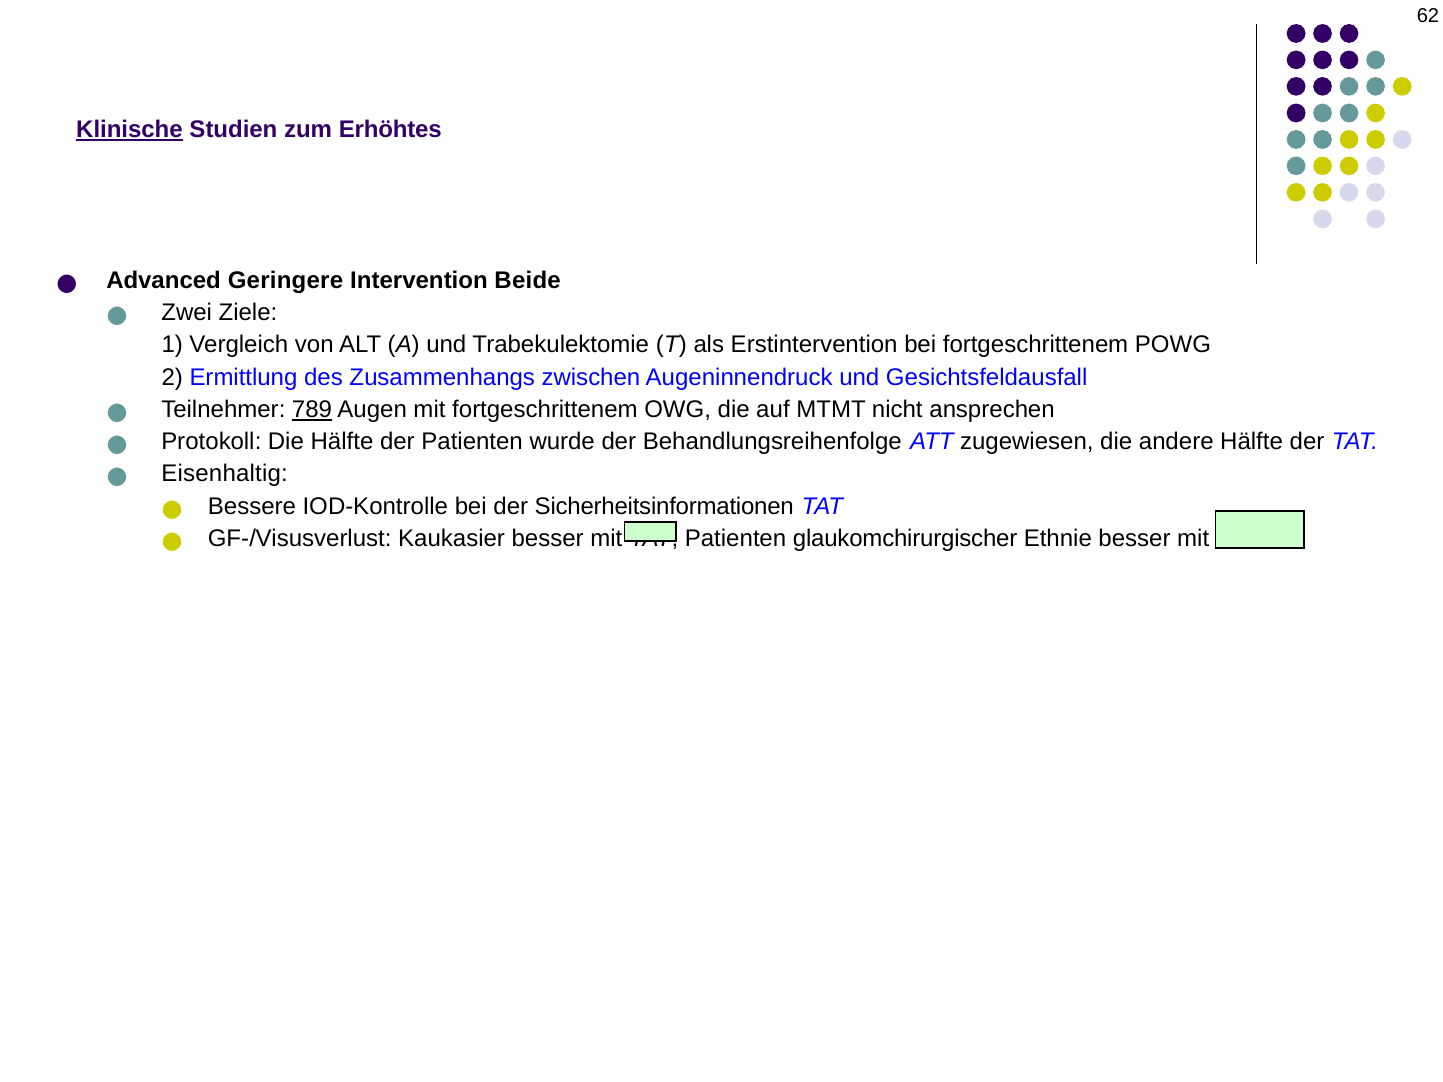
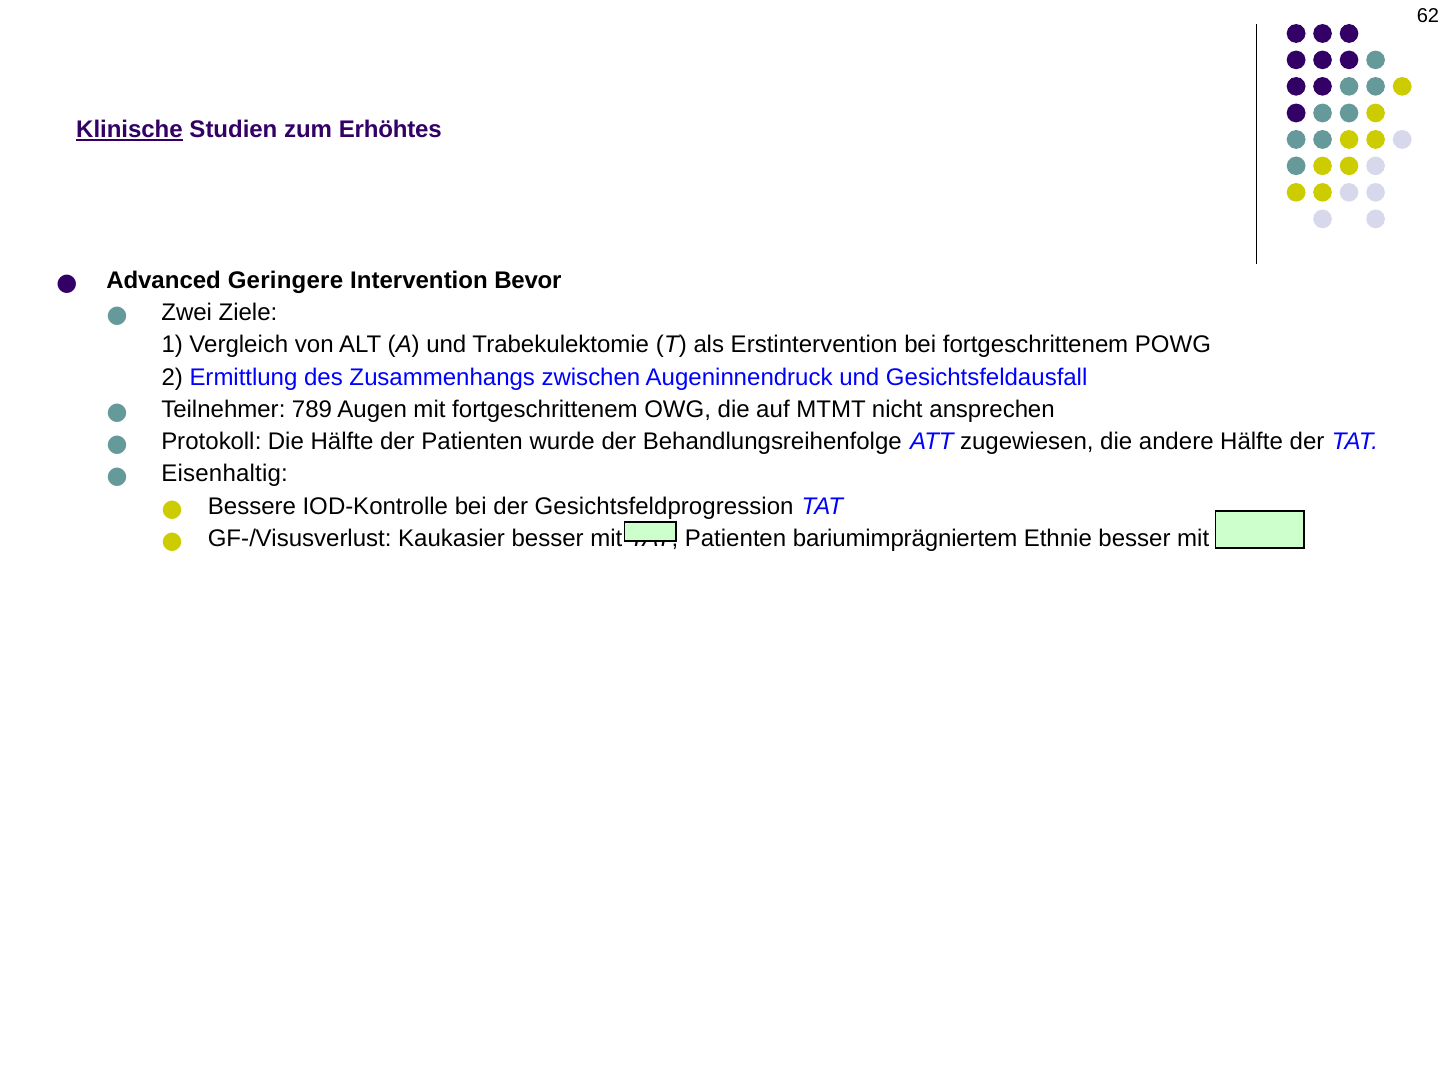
Beide: Beide -> Bevor (528, 281)
789 underline: present -> none (312, 410)
Sicherheitsinformationen: Sicherheitsinformationen -> Gesichtsfeldprogression (664, 506)
glaukomchirurgischer: glaukomchirurgischer -> bariumimprägniertem (905, 539)
